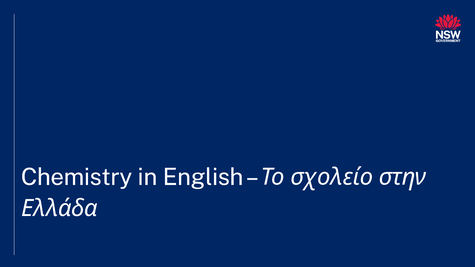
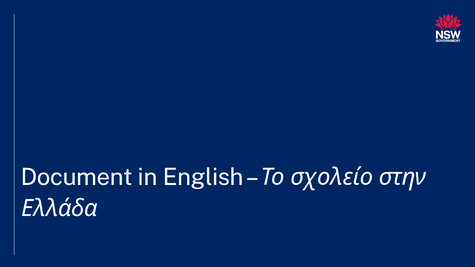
Chemistry: Chemistry -> Document (77, 177)
